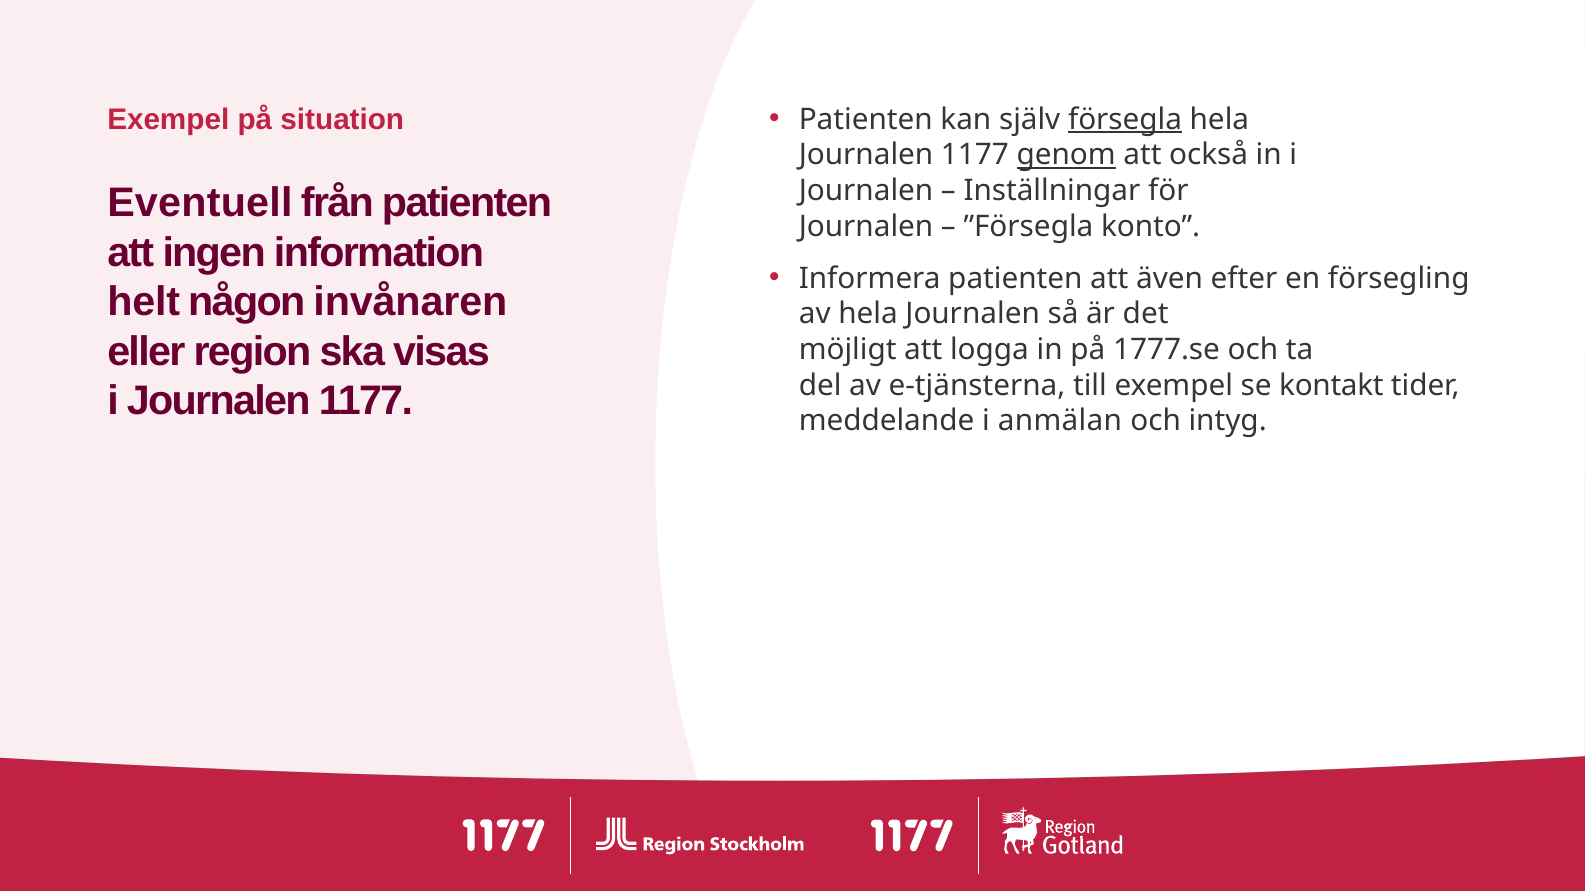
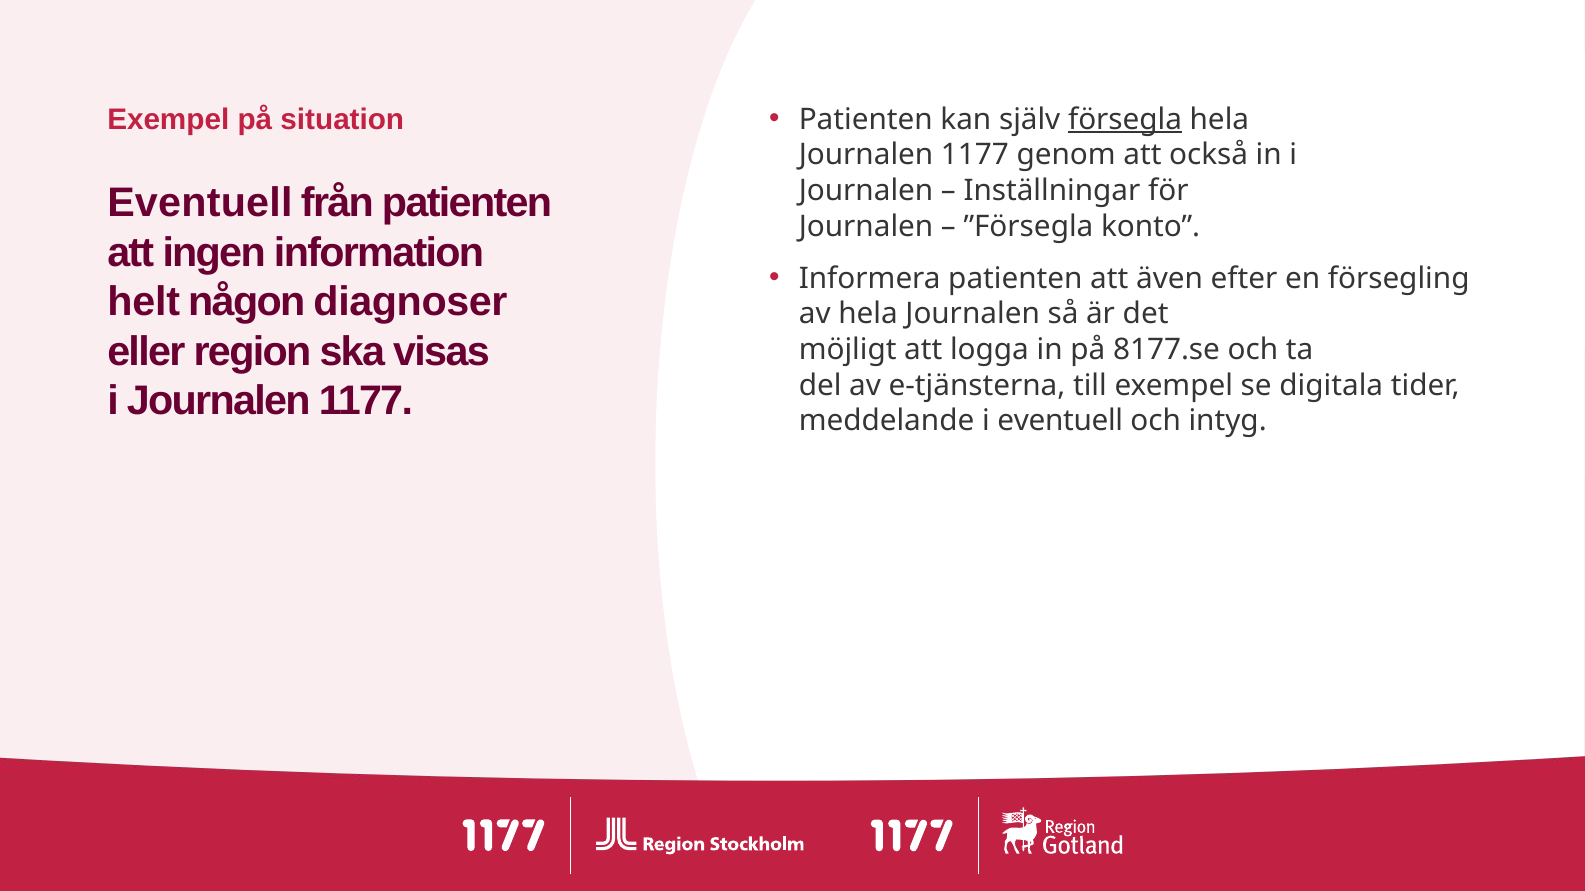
genom underline: present -> none (1066, 155)
invånaren: invånaren -> diagnoser (410, 302)
1777.se: 1777.se -> 8177.se (1166, 350)
kontakt: kontakt -> digitala (1331, 386)
i anmälan: anmälan -> eventuell (1060, 421)
